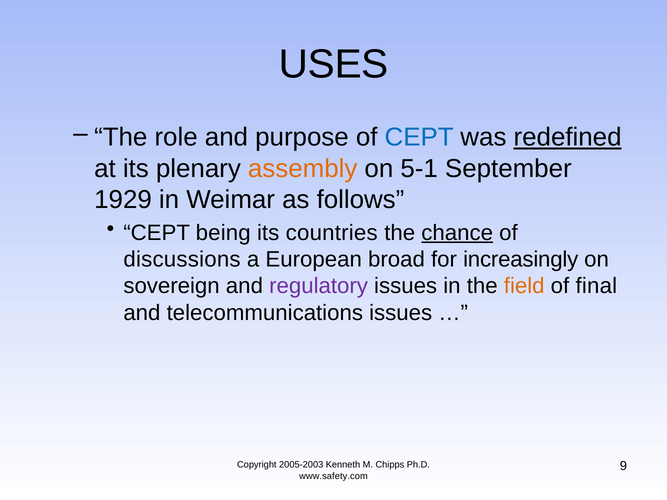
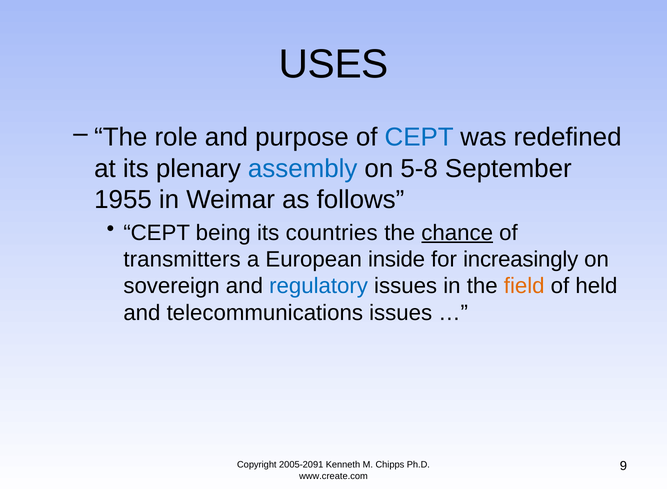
redefined underline: present -> none (568, 137)
assembly colour: orange -> blue (303, 169)
5-1: 5-1 -> 5-8 (419, 169)
1929: 1929 -> 1955 (123, 200)
discussions: discussions -> transmitters (182, 260)
broad: broad -> inside (397, 260)
regulatory colour: purple -> blue (319, 286)
final: final -> held (596, 286)
2005-2003: 2005-2003 -> 2005-2091 (301, 465)
www.safety.com: www.safety.com -> www.create.com (333, 476)
